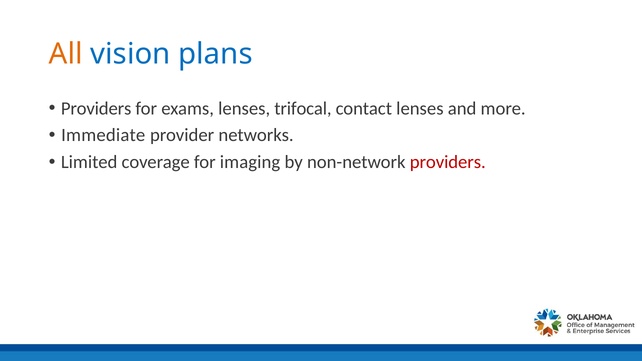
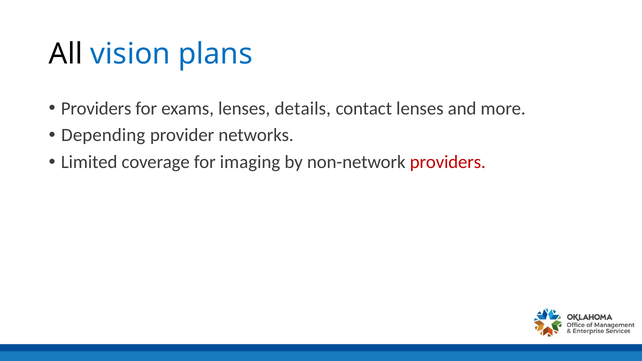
All colour: orange -> black (66, 54)
trifocal: trifocal -> details (303, 108)
Immediate: Immediate -> Depending (103, 135)
